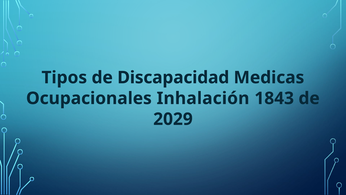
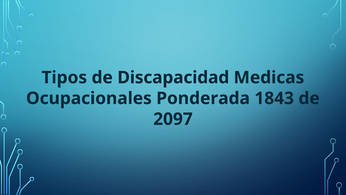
Inhalación: Inhalación -> Ponderada (203, 98)
2029: 2029 -> 2097 (173, 119)
